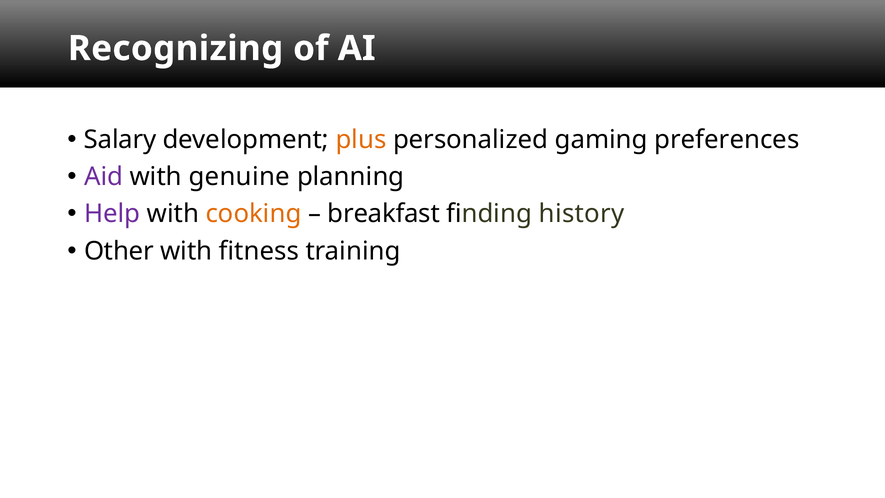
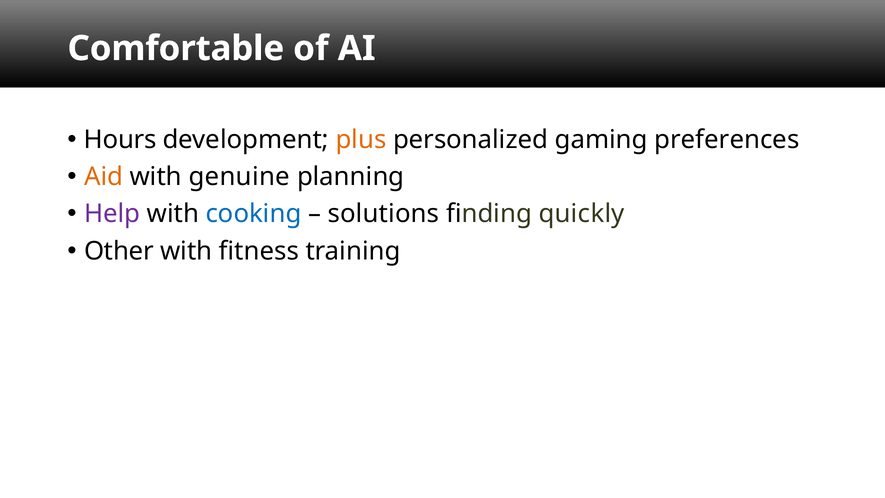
Recognizing: Recognizing -> Comfortable (176, 48)
Salary: Salary -> Hours (120, 140)
Aid colour: purple -> orange (104, 177)
cooking colour: orange -> blue (254, 214)
breakfast: breakfast -> solutions (383, 214)
history: history -> quickly (582, 214)
